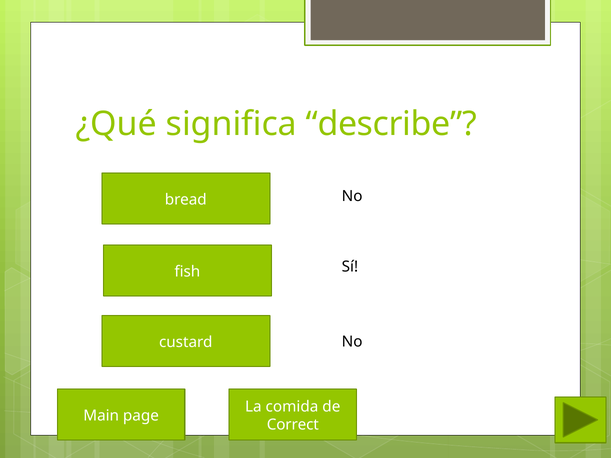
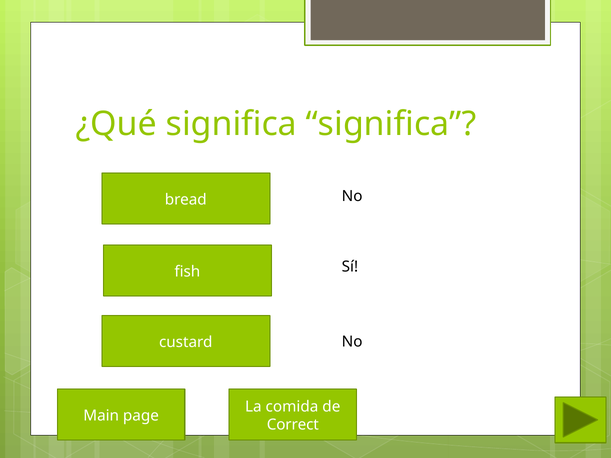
significa describe: describe -> significa (391, 124)
